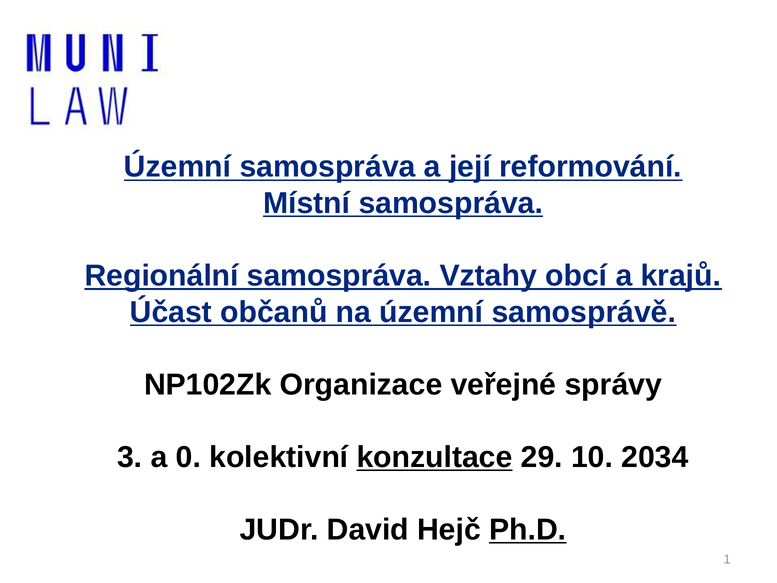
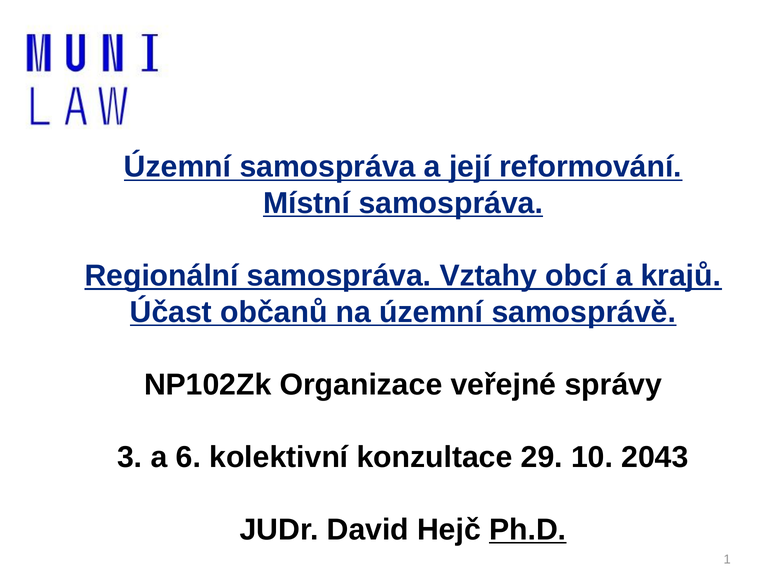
0: 0 -> 6 (188, 457)
konzultace underline: present -> none (435, 457)
2034: 2034 -> 2043 (655, 457)
